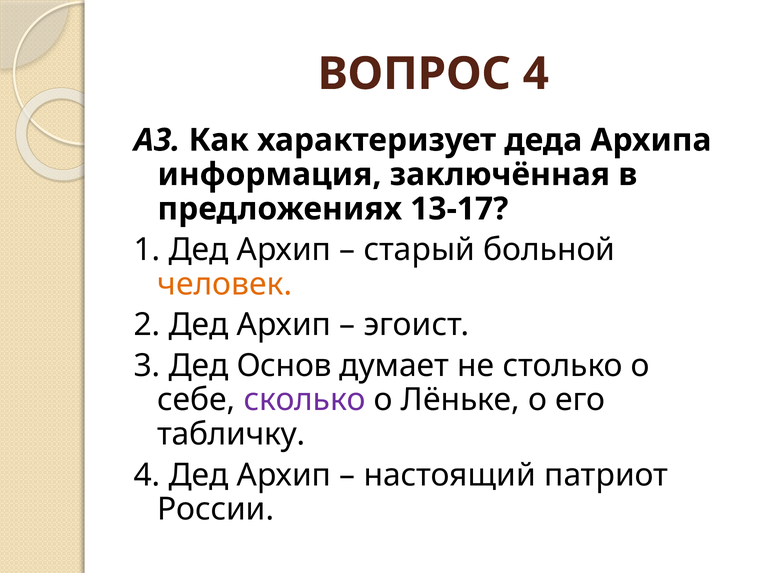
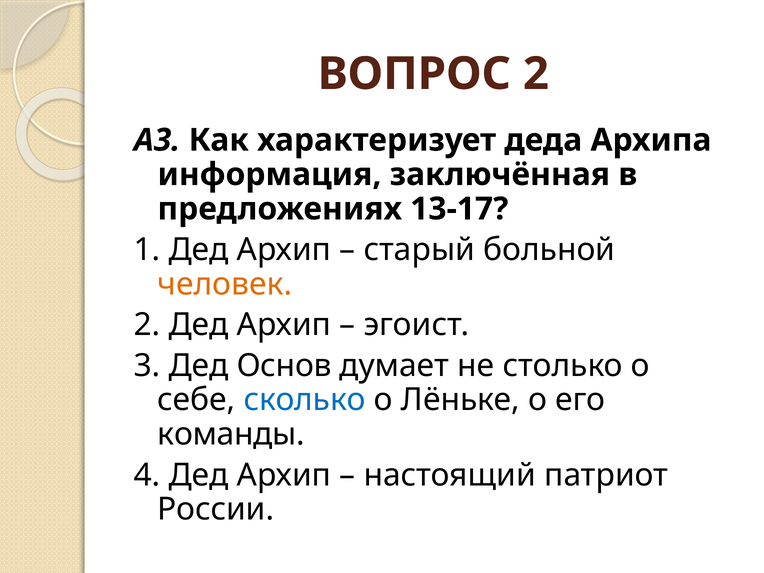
ВОПРОС 4: 4 -> 2 (536, 74)
сколько colour: purple -> blue (305, 400)
табличку: табличку -> команды (231, 434)
